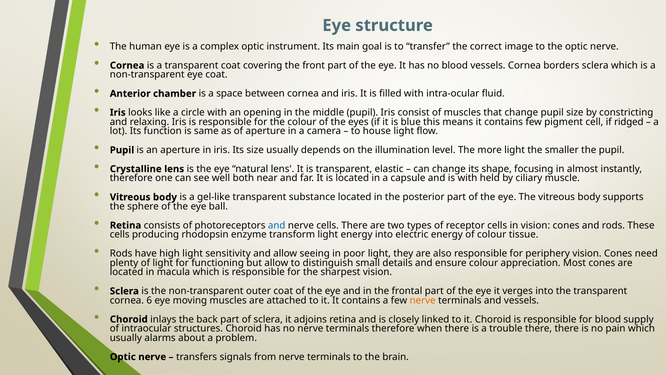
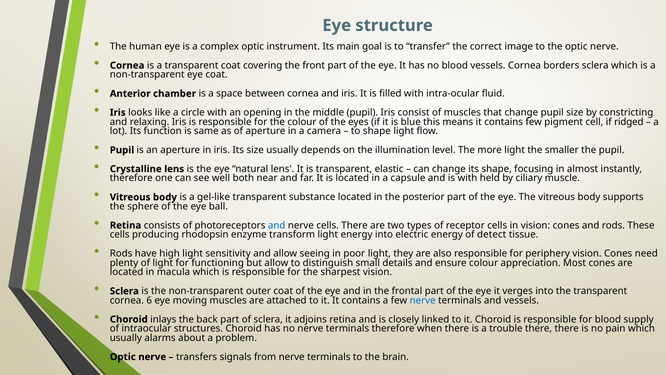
to house: house -> shape (377, 131)
of colour: colour -> detect (492, 234)
nerve colour: orange -> blue (423, 300)
